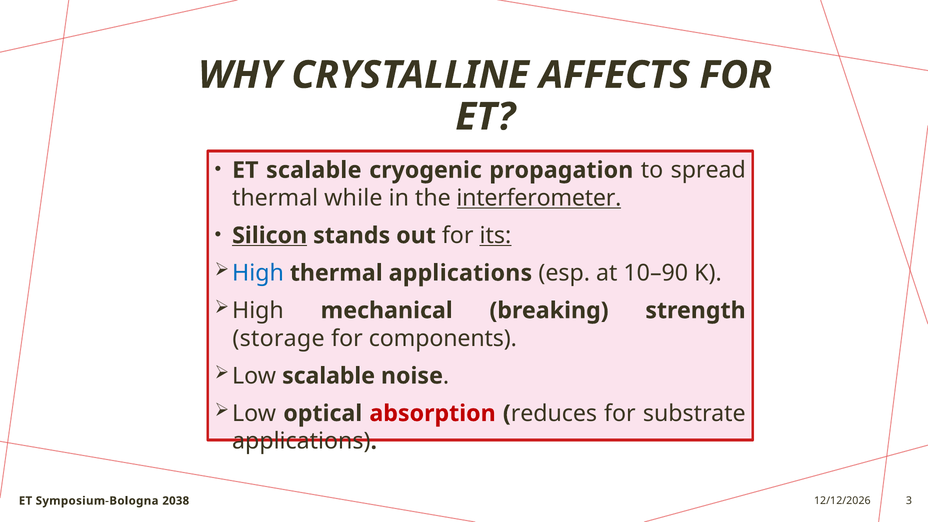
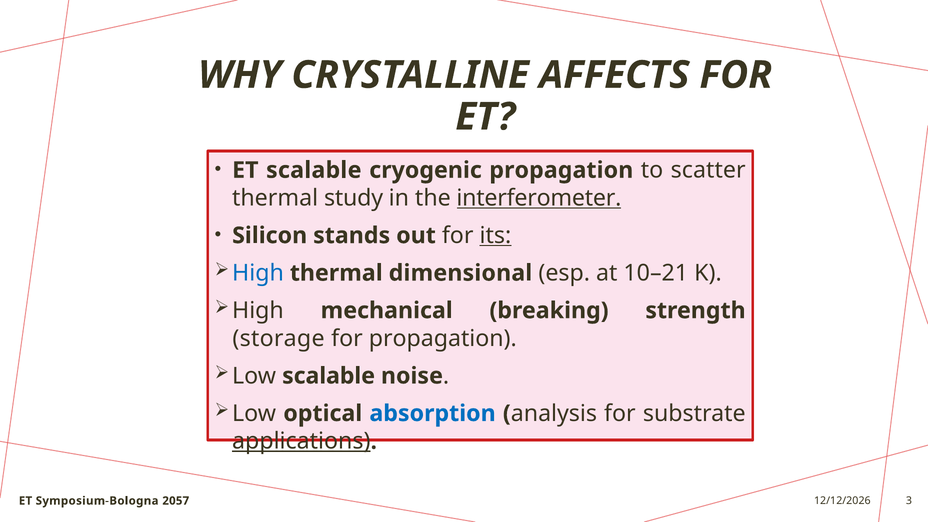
spread: spread -> scatter (708, 170)
while: while -> study (354, 198)
Silicon underline: present -> none (270, 236)
thermal applications: applications -> dimensional (460, 273)
10–90: 10–90 -> 10–21 (656, 273)
for components: components -> propagation (443, 338)
absorption colour: red -> blue (433, 413)
reduces: reduces -> analysis (554, 413)
applications underline: none -> present (301, 441)
2038: 2038 -> 2057 (176, 501)
